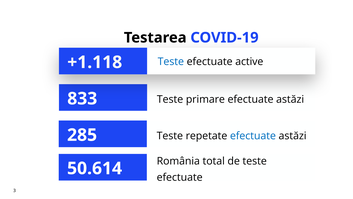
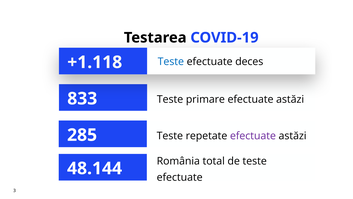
active: active -> deces (249, 62)
efectuate colour: blue -> purple (253, 136)
50.614: 50.614 -> 48.144 (95, 168)
